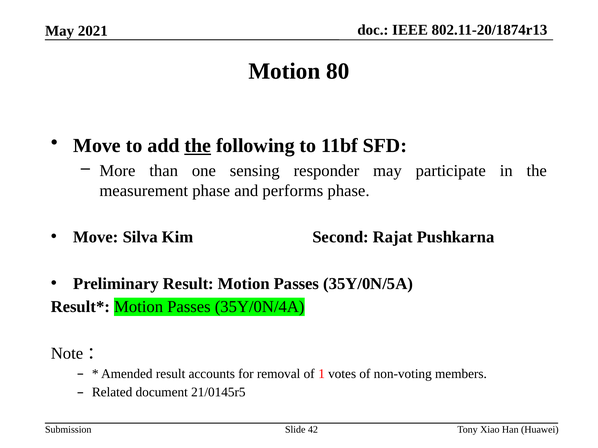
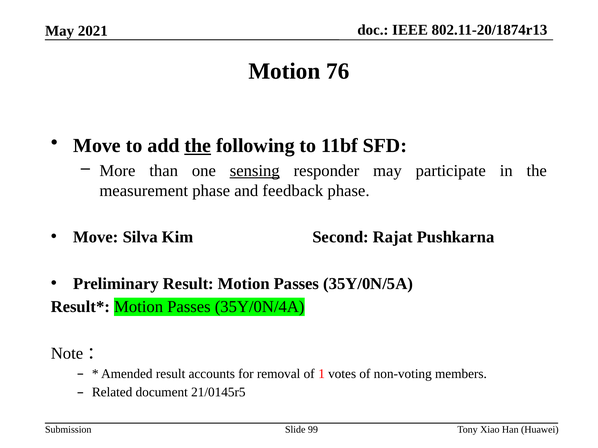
80: 80 -> 76 (338, 71)
sensing underline: none -> present (255, 171)
performs: performs -> feedback (293, 191)
42: 42 -> 99 (313, 430)
